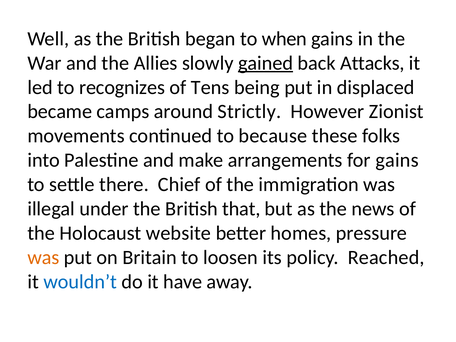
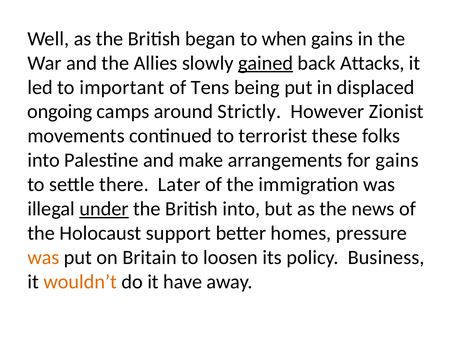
recognizes: recognizes -> important (122, 87)
became: became -> ongoing (60, 112)
because: because -> terrorist (273, 136)
Chief: Chief -> Later (179, 185)
under underline: none -> present (104, 209)
British that: that -> into (241, 209)
website: website -> support (178, 233)
Reached: Reached -> Business (386, 258)
wouldn’t colour: blue -> orange (80, 282)
